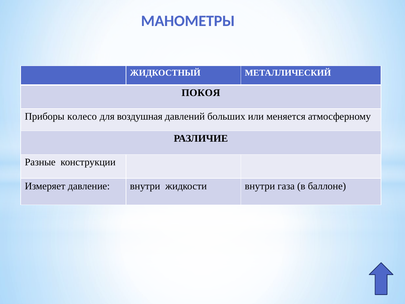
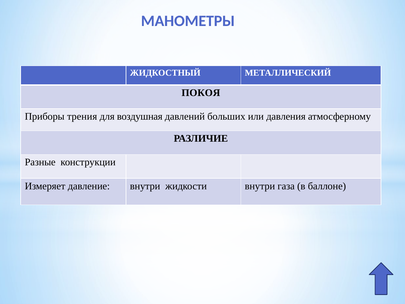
колесо: колесо -> трения (82, 116)
меняется: меняется -> давления (286, 116)
